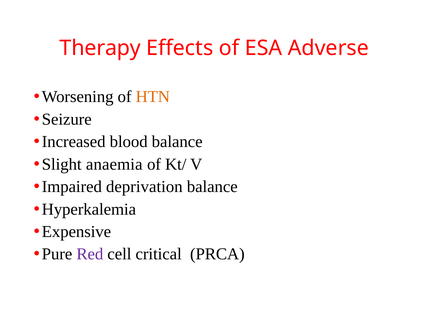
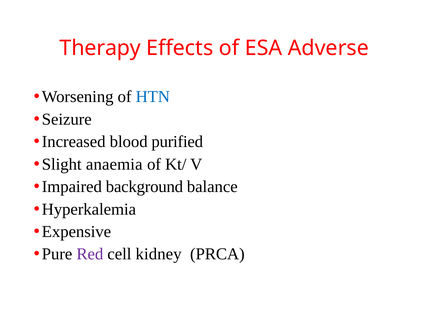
HTN colour: orange -> blue (153, 97)
blood balance: balance -> purified (177, 142)
deprivation: deprivation -> background (144, 187)
critical: critical -> kidney (159, 254)
